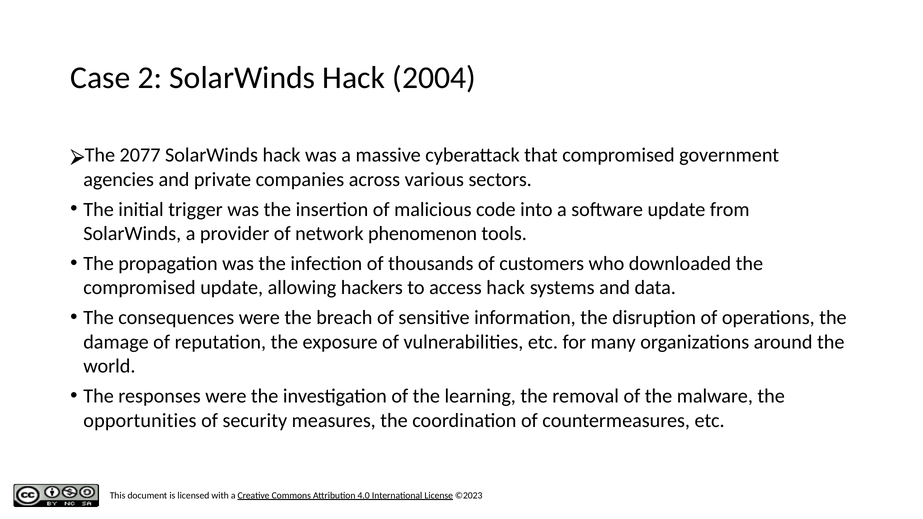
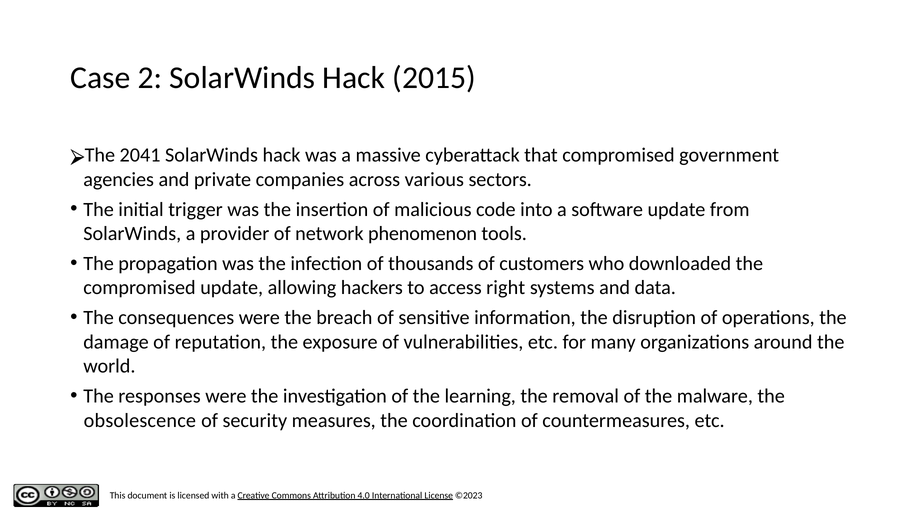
2004: 2004 -> 2015 (434, 78)
2077: 2077 -> 2041 (140, 155)
access hack: hack -> right (506, 288)
opportunities: opportunities -> obsolescence (140, 421)
